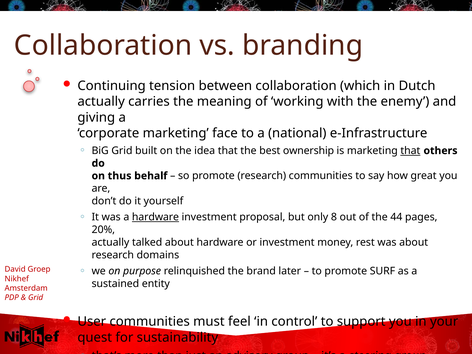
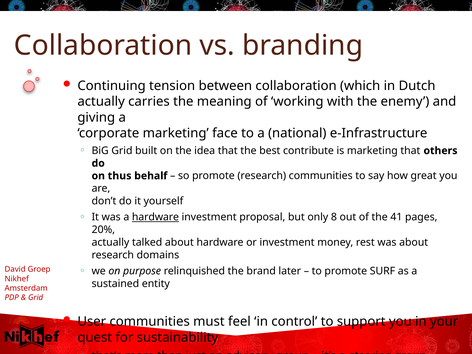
ownership: ownership -> contribute (308, 151)
that underline: present -> none (410, 151)
44: 44 -> 41 (396, 217)
